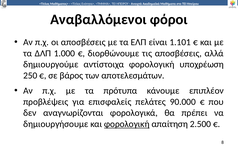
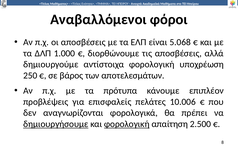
1.101: 1.101 -> 5.068 (180, 42)
90.000: 90.000 -> 10.006 (183, 102)
δημιουργήσουμε underline: none -> present (56, 124)
